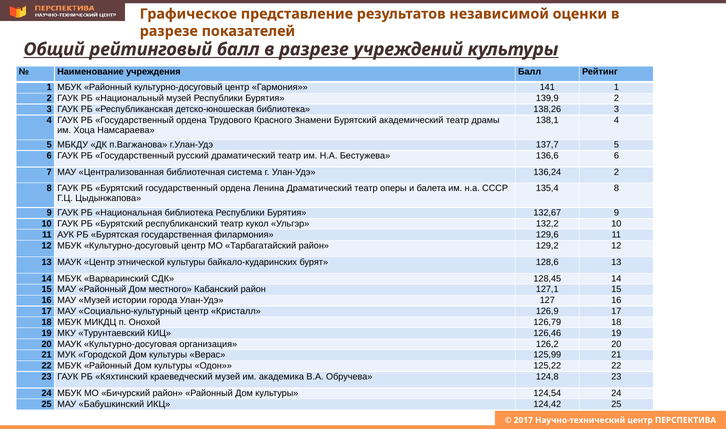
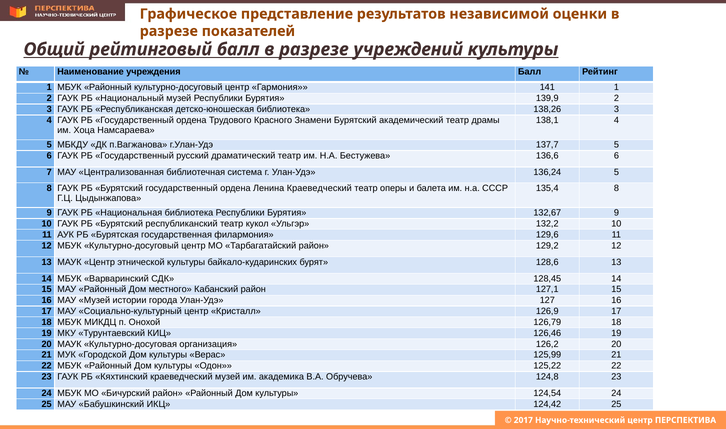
136,24 2: 2 -> 5 (616, 172)
Ленина Драматический: Драматический -> Краеведческий (319, 188)
